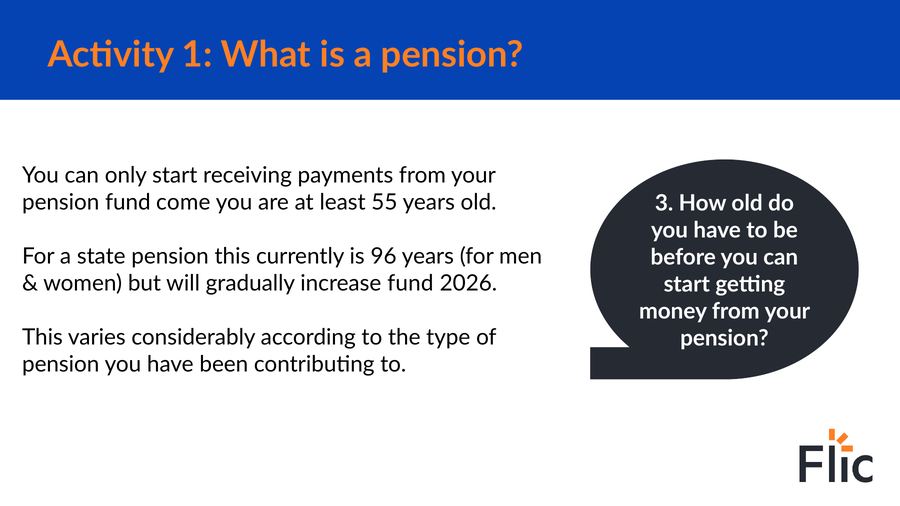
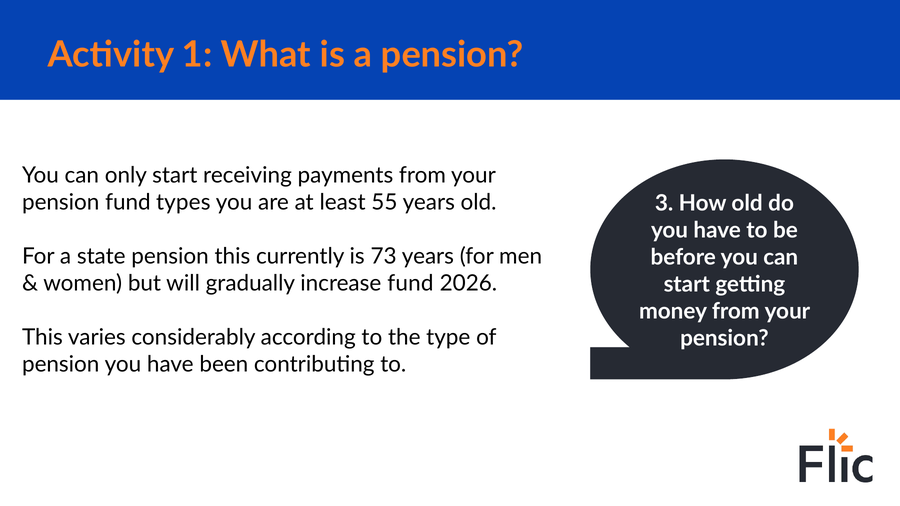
come: come -> types (183, 202)
96: 96 -> 73 (384, 256)
